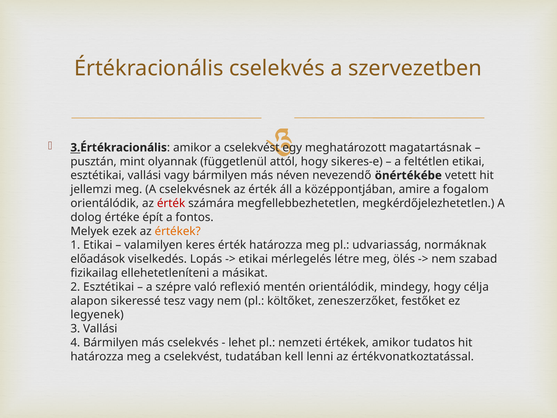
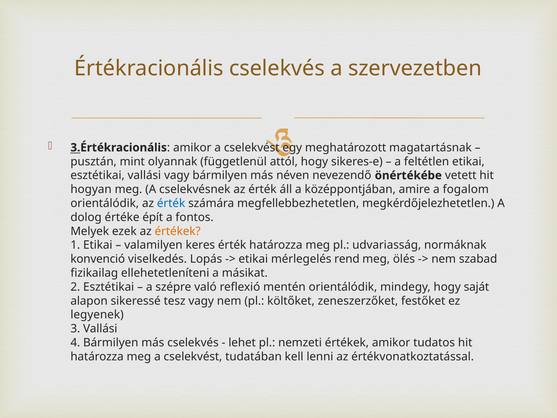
jellemzi: jellemzi -> hogyan (91, 189)
érték colour: red -> blue (171, 203)
előadások: előadások -> konvenció (98, 259)
létre: létre -> rend (347, 259)
célja: célja -> saját (476, 287)
